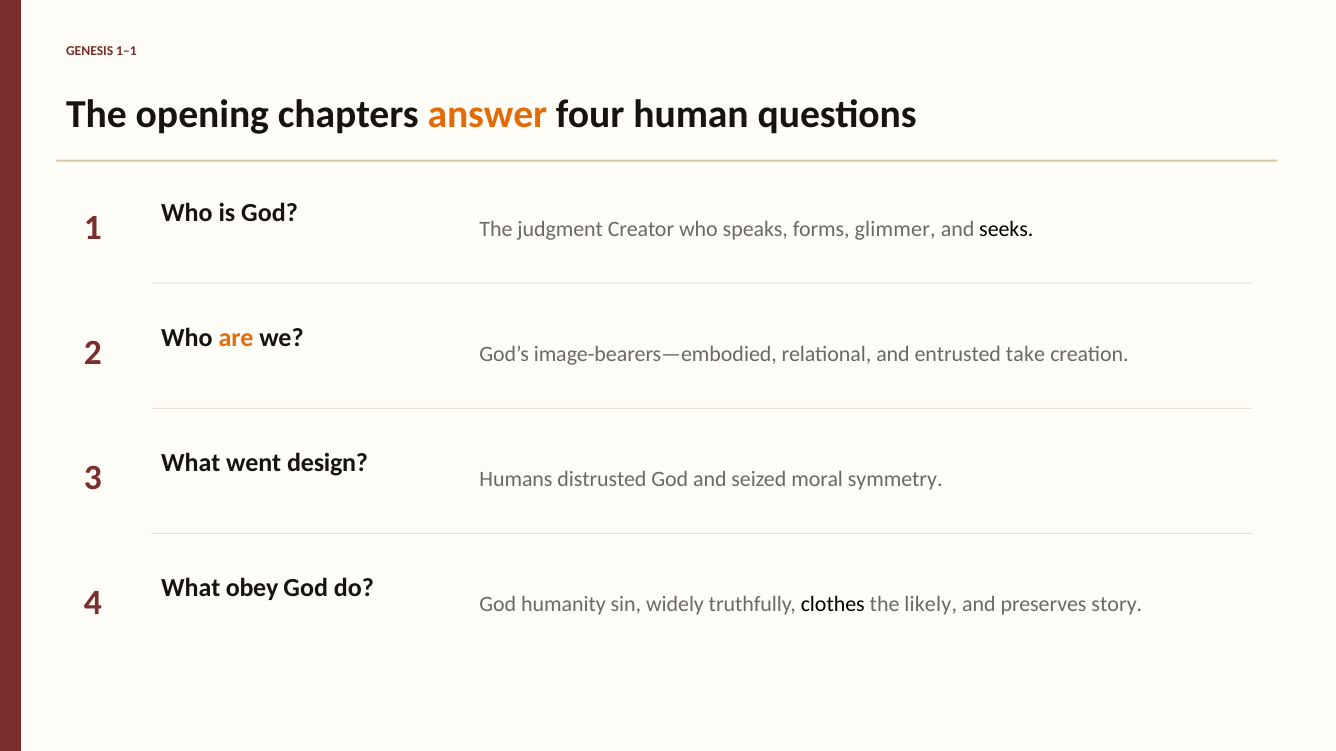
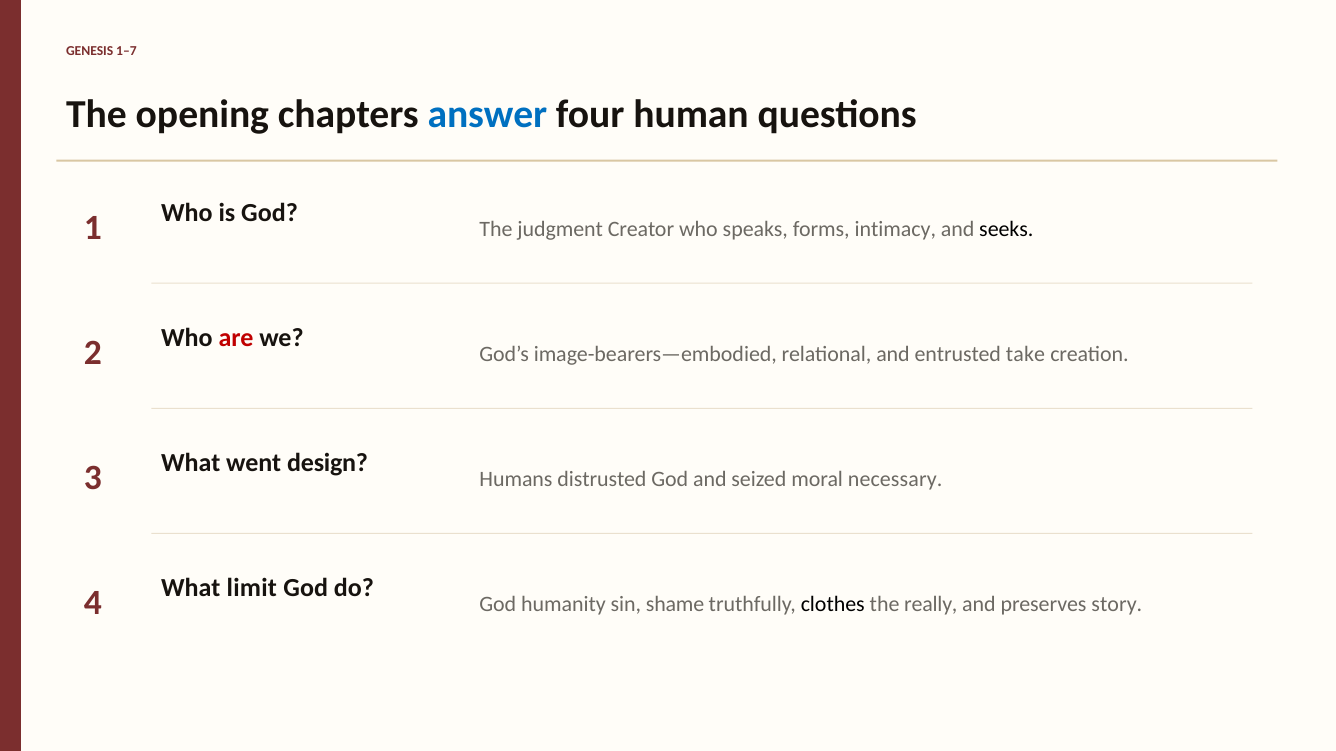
1–1: 1–1 -> 1–7 (126, 51)
answer colour: orange -> blue (487, 114)
glimmer: glimmer -> intimacy (895, 229)
are colour: orange -> red (236, 338)
symmetry: symmetry -> necessary (895, 480)
obey: obey -> limit (252, 588)
widely: widely -> shame (675, 605)
likely: likely -> really (931, 605)
